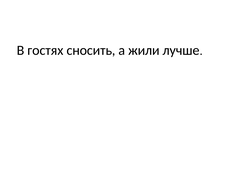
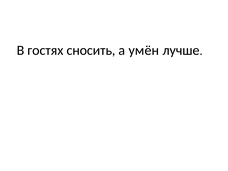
жили: жили -> умён (144, 50)
